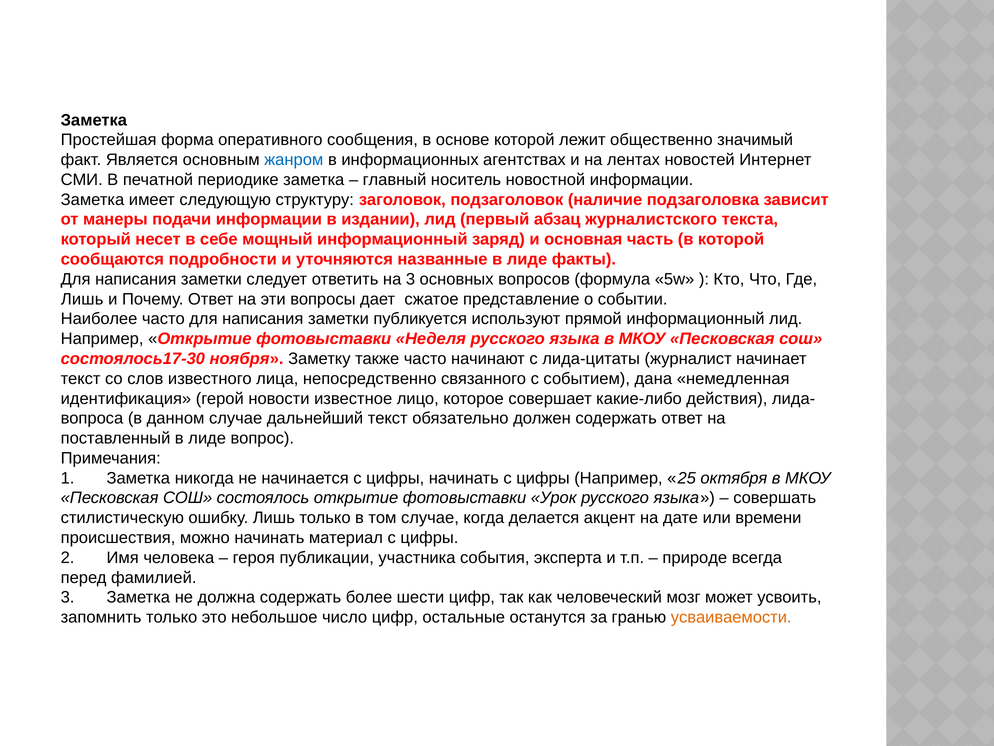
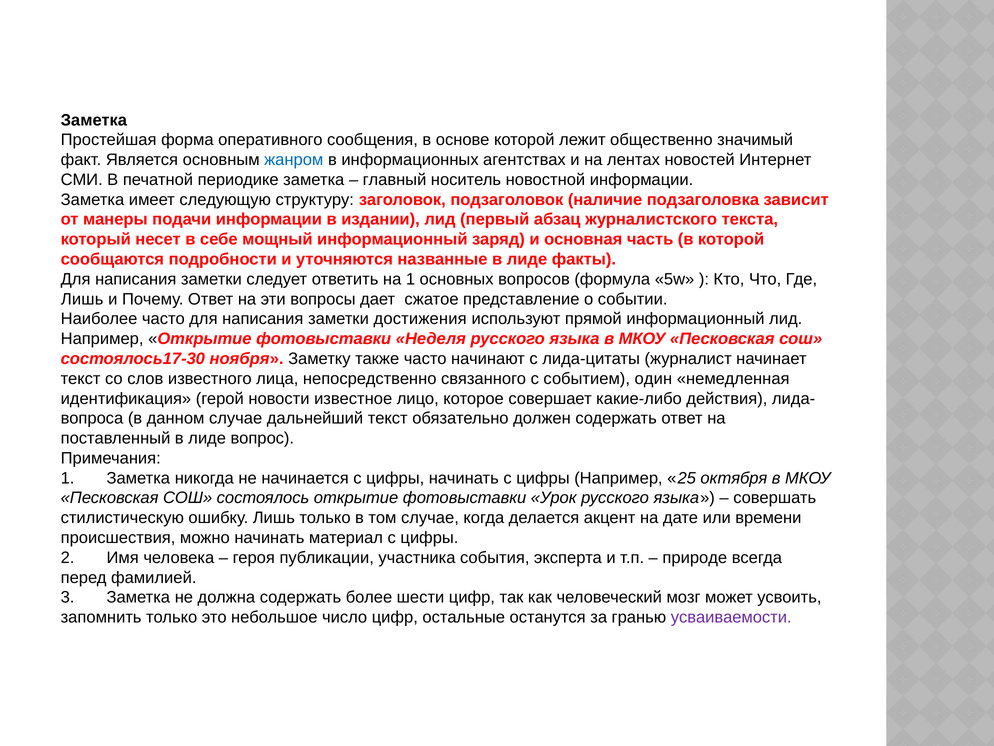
на 3: 3 -> 1 (411, 279)
публикуется: публикуется -> достижения (420, 319)
дана: дана -> один (653, 378)
усваиваемости colour: orange -> purple (731, 617)
